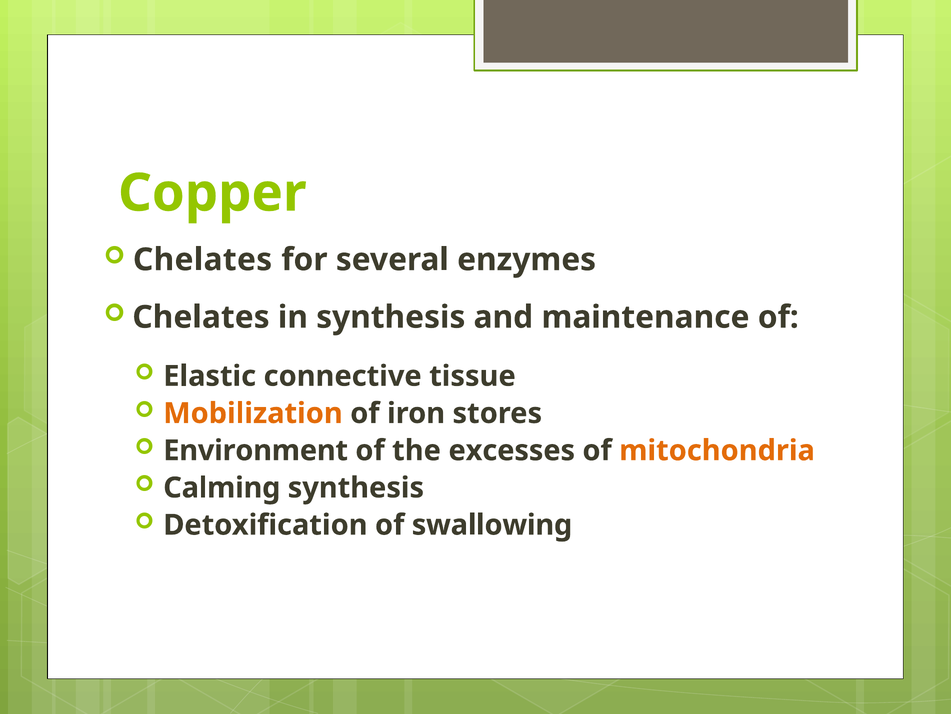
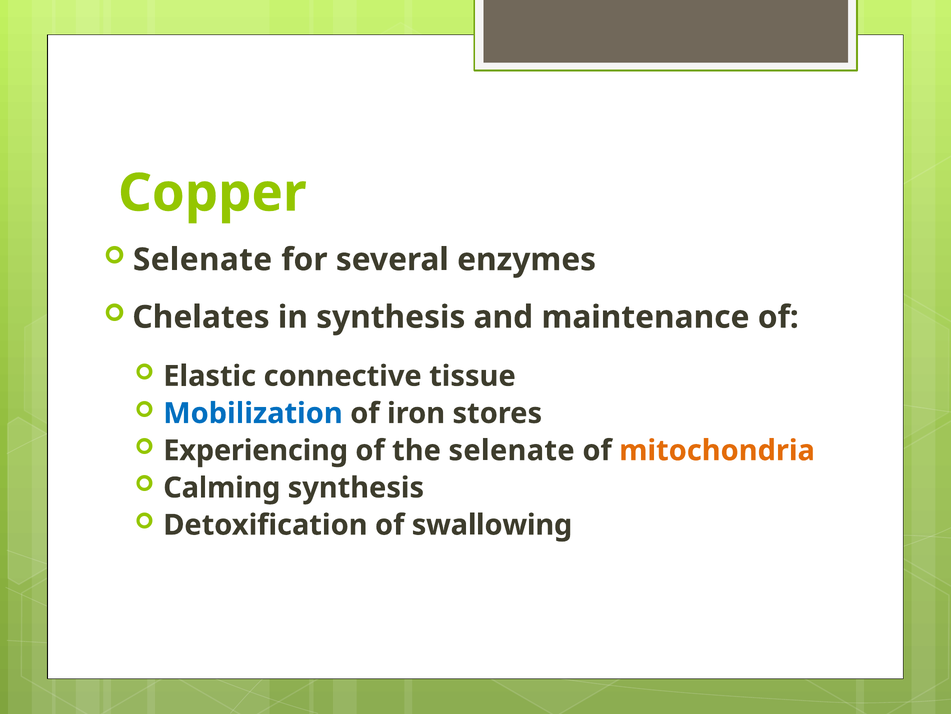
Chelates: Chelates -> Selenate (203, 259)
Mobilization colour: orange -> blue (253, 413)
Environment: Environment -> Experiencing (256, 450)
the excesses: excesses -> selenate (512, 450)
